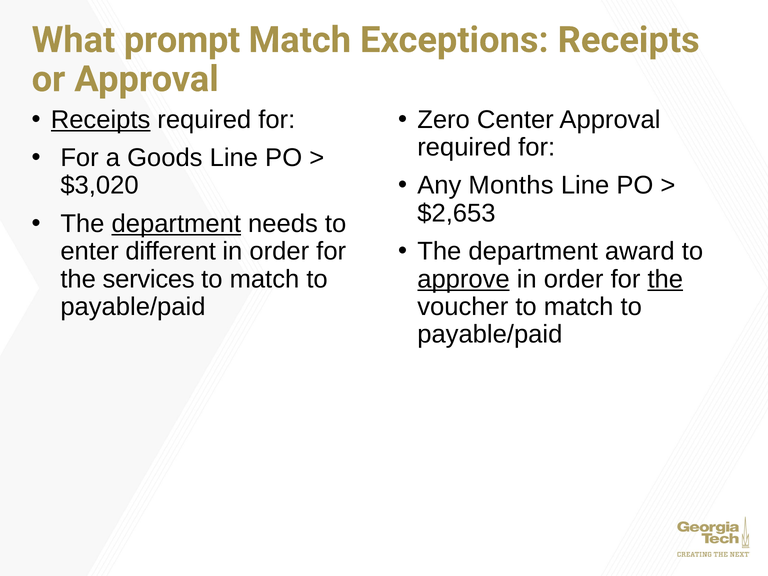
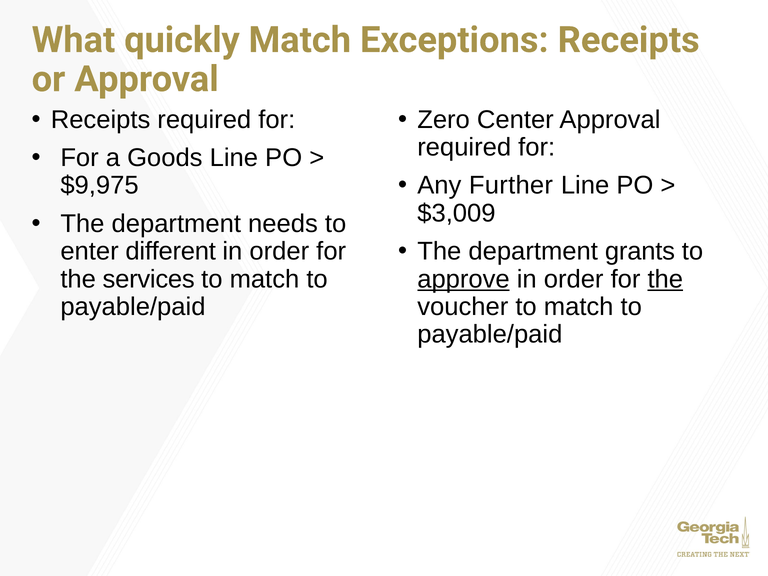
prompt: prompt -> quickly (182, 40)
Receipts underline: present -> none (101, 120)
Months: Months -> Further (511, 186)
$3,020: $3,020 -> $9,975 (100, 186)
$2,653: $2,653 -> $3,009 (456, 213)
department underline: present -> none (176, 224)
award: award -> grants (640, 251)
